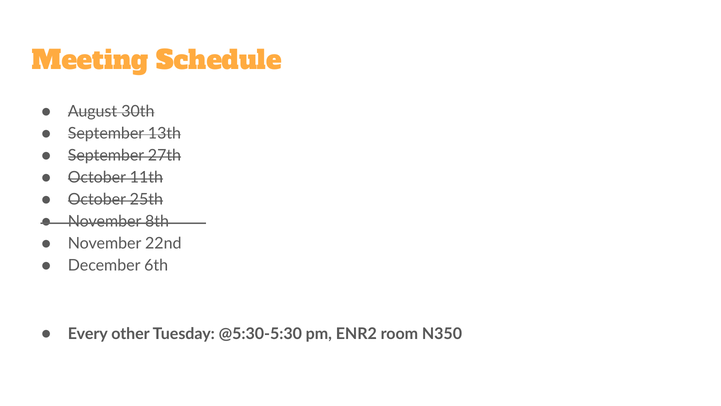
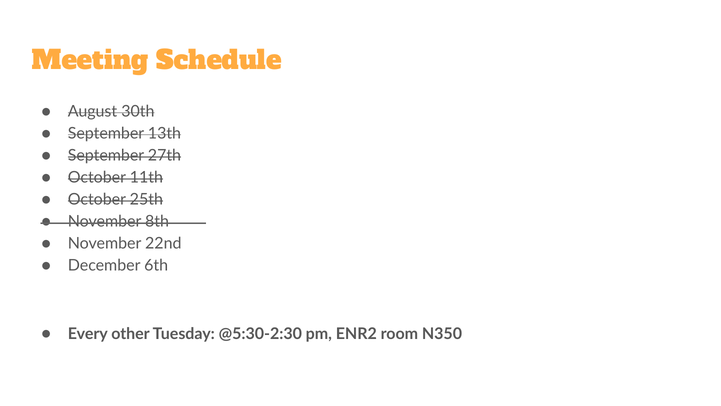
@5:30-5:30: @5:30-5:30 -> @5:30-2:30 (260, 333)
